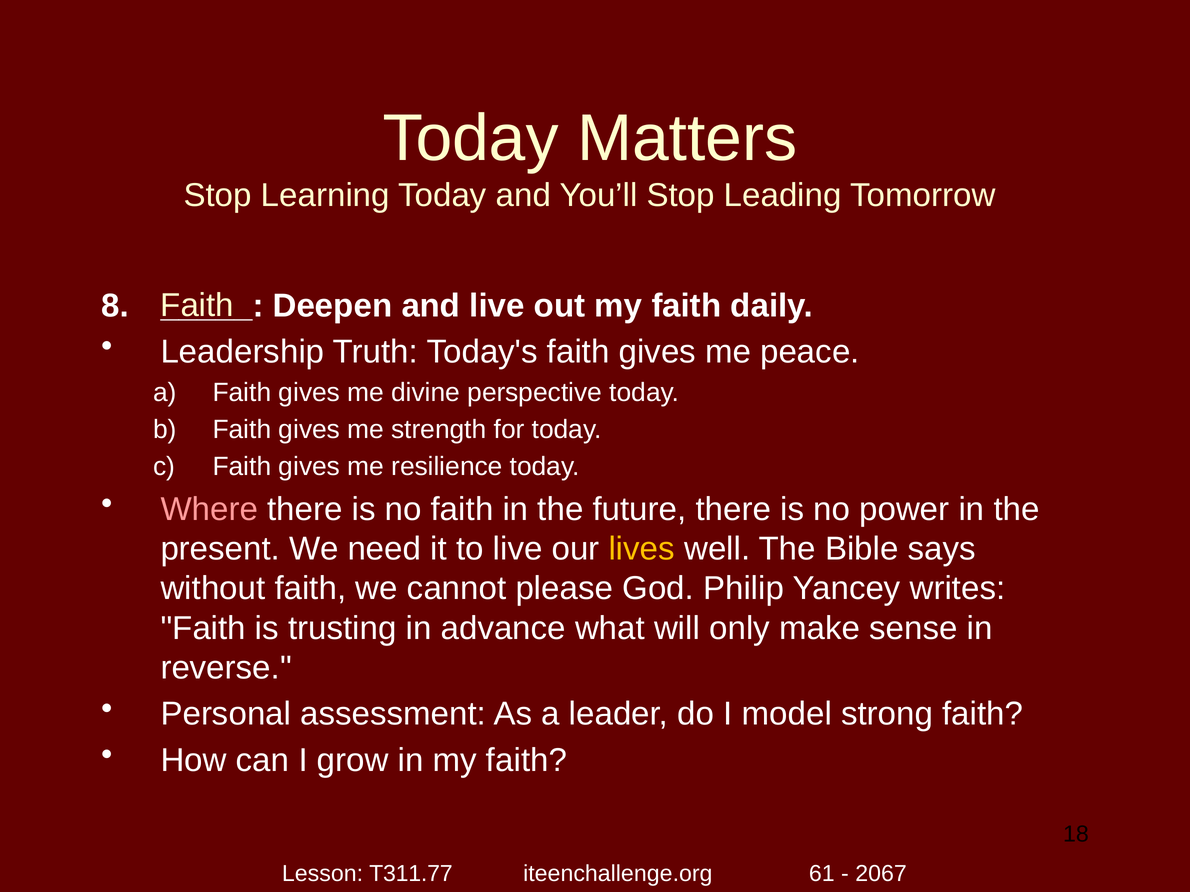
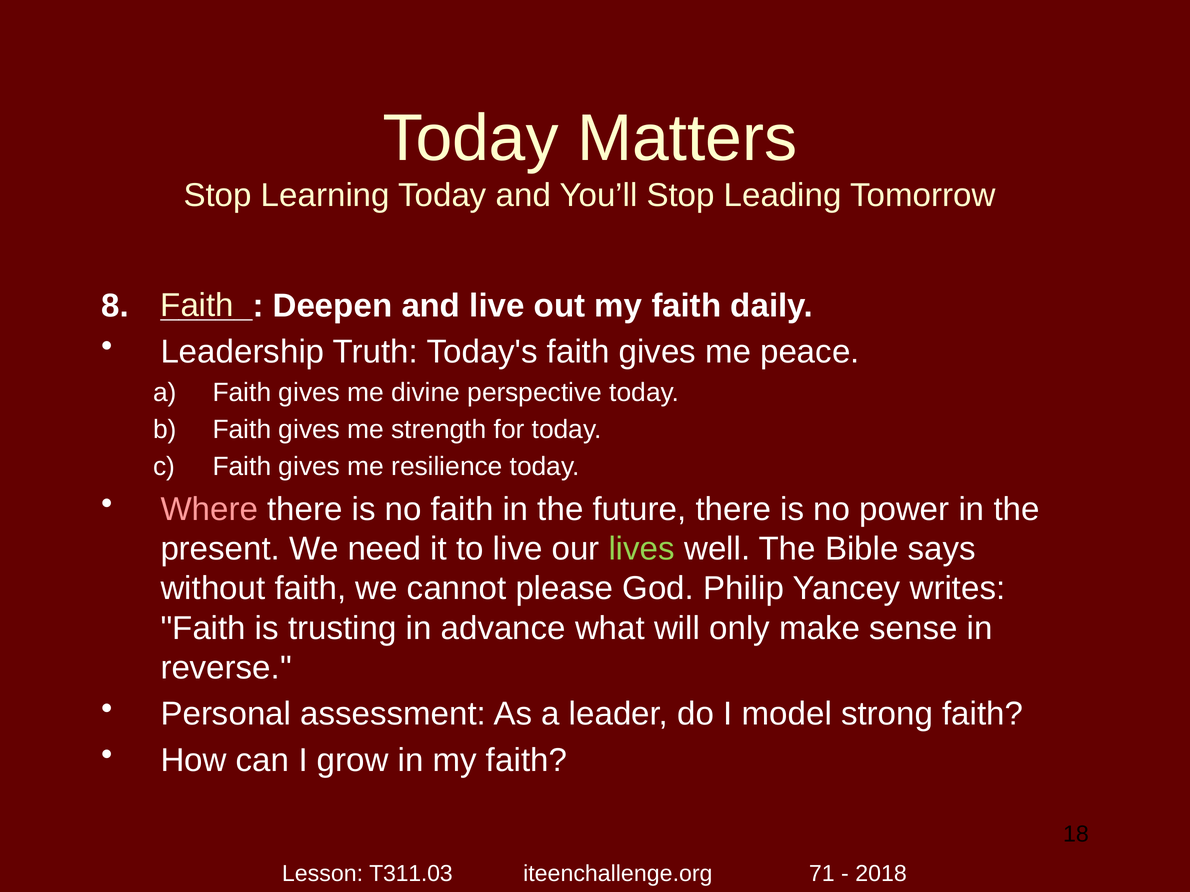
lives colour: yellow -> light green (642, 549)
T311.77: T311.77 -> T311.03 (411, 874)
61: 61 -> 71 (822, 874)
2067: 2067 -> 2018 (881, 874)
